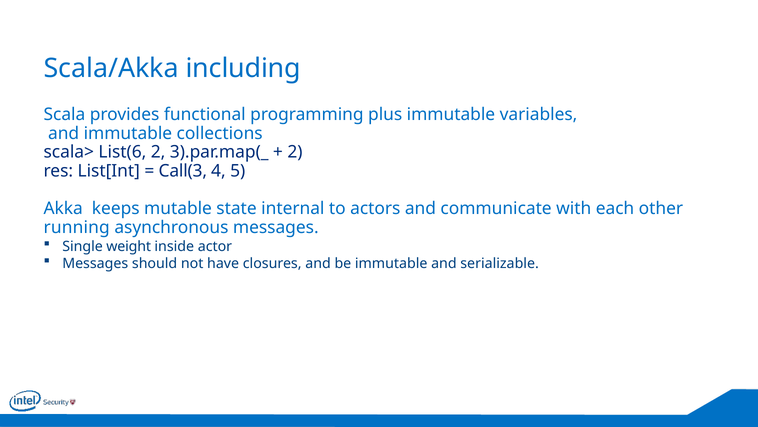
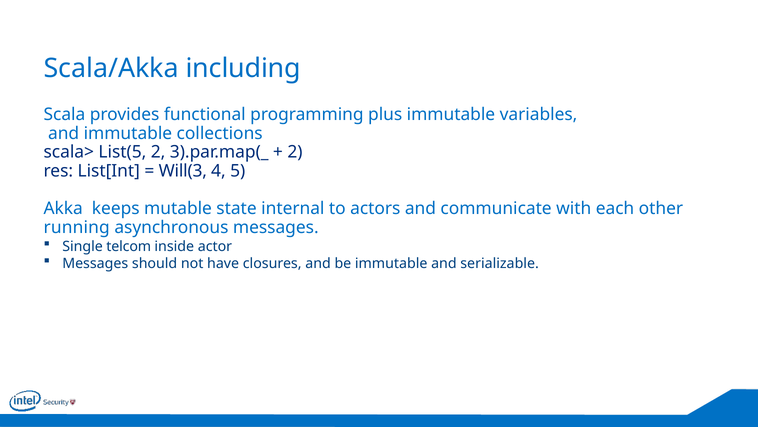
List(6: List(6 -> List(5 (122, 152)
Call(3: Call(3 -> Will(3 (183, 171)
weight: weight -> telcom (129, 246)
